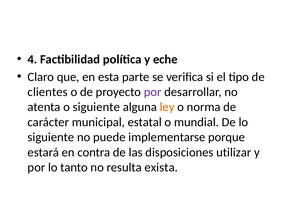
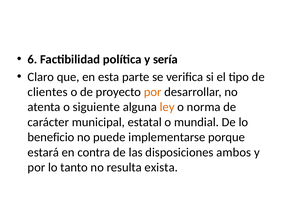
4: 4 -> 6 (32, 59)
eche: eche -> sería (165, 59)
por colour: purple -> orange (153, 92)
siguiente: siguiente -> beneficio (51, 137)
utilizar: utilizar -> ambos (234, 152)
